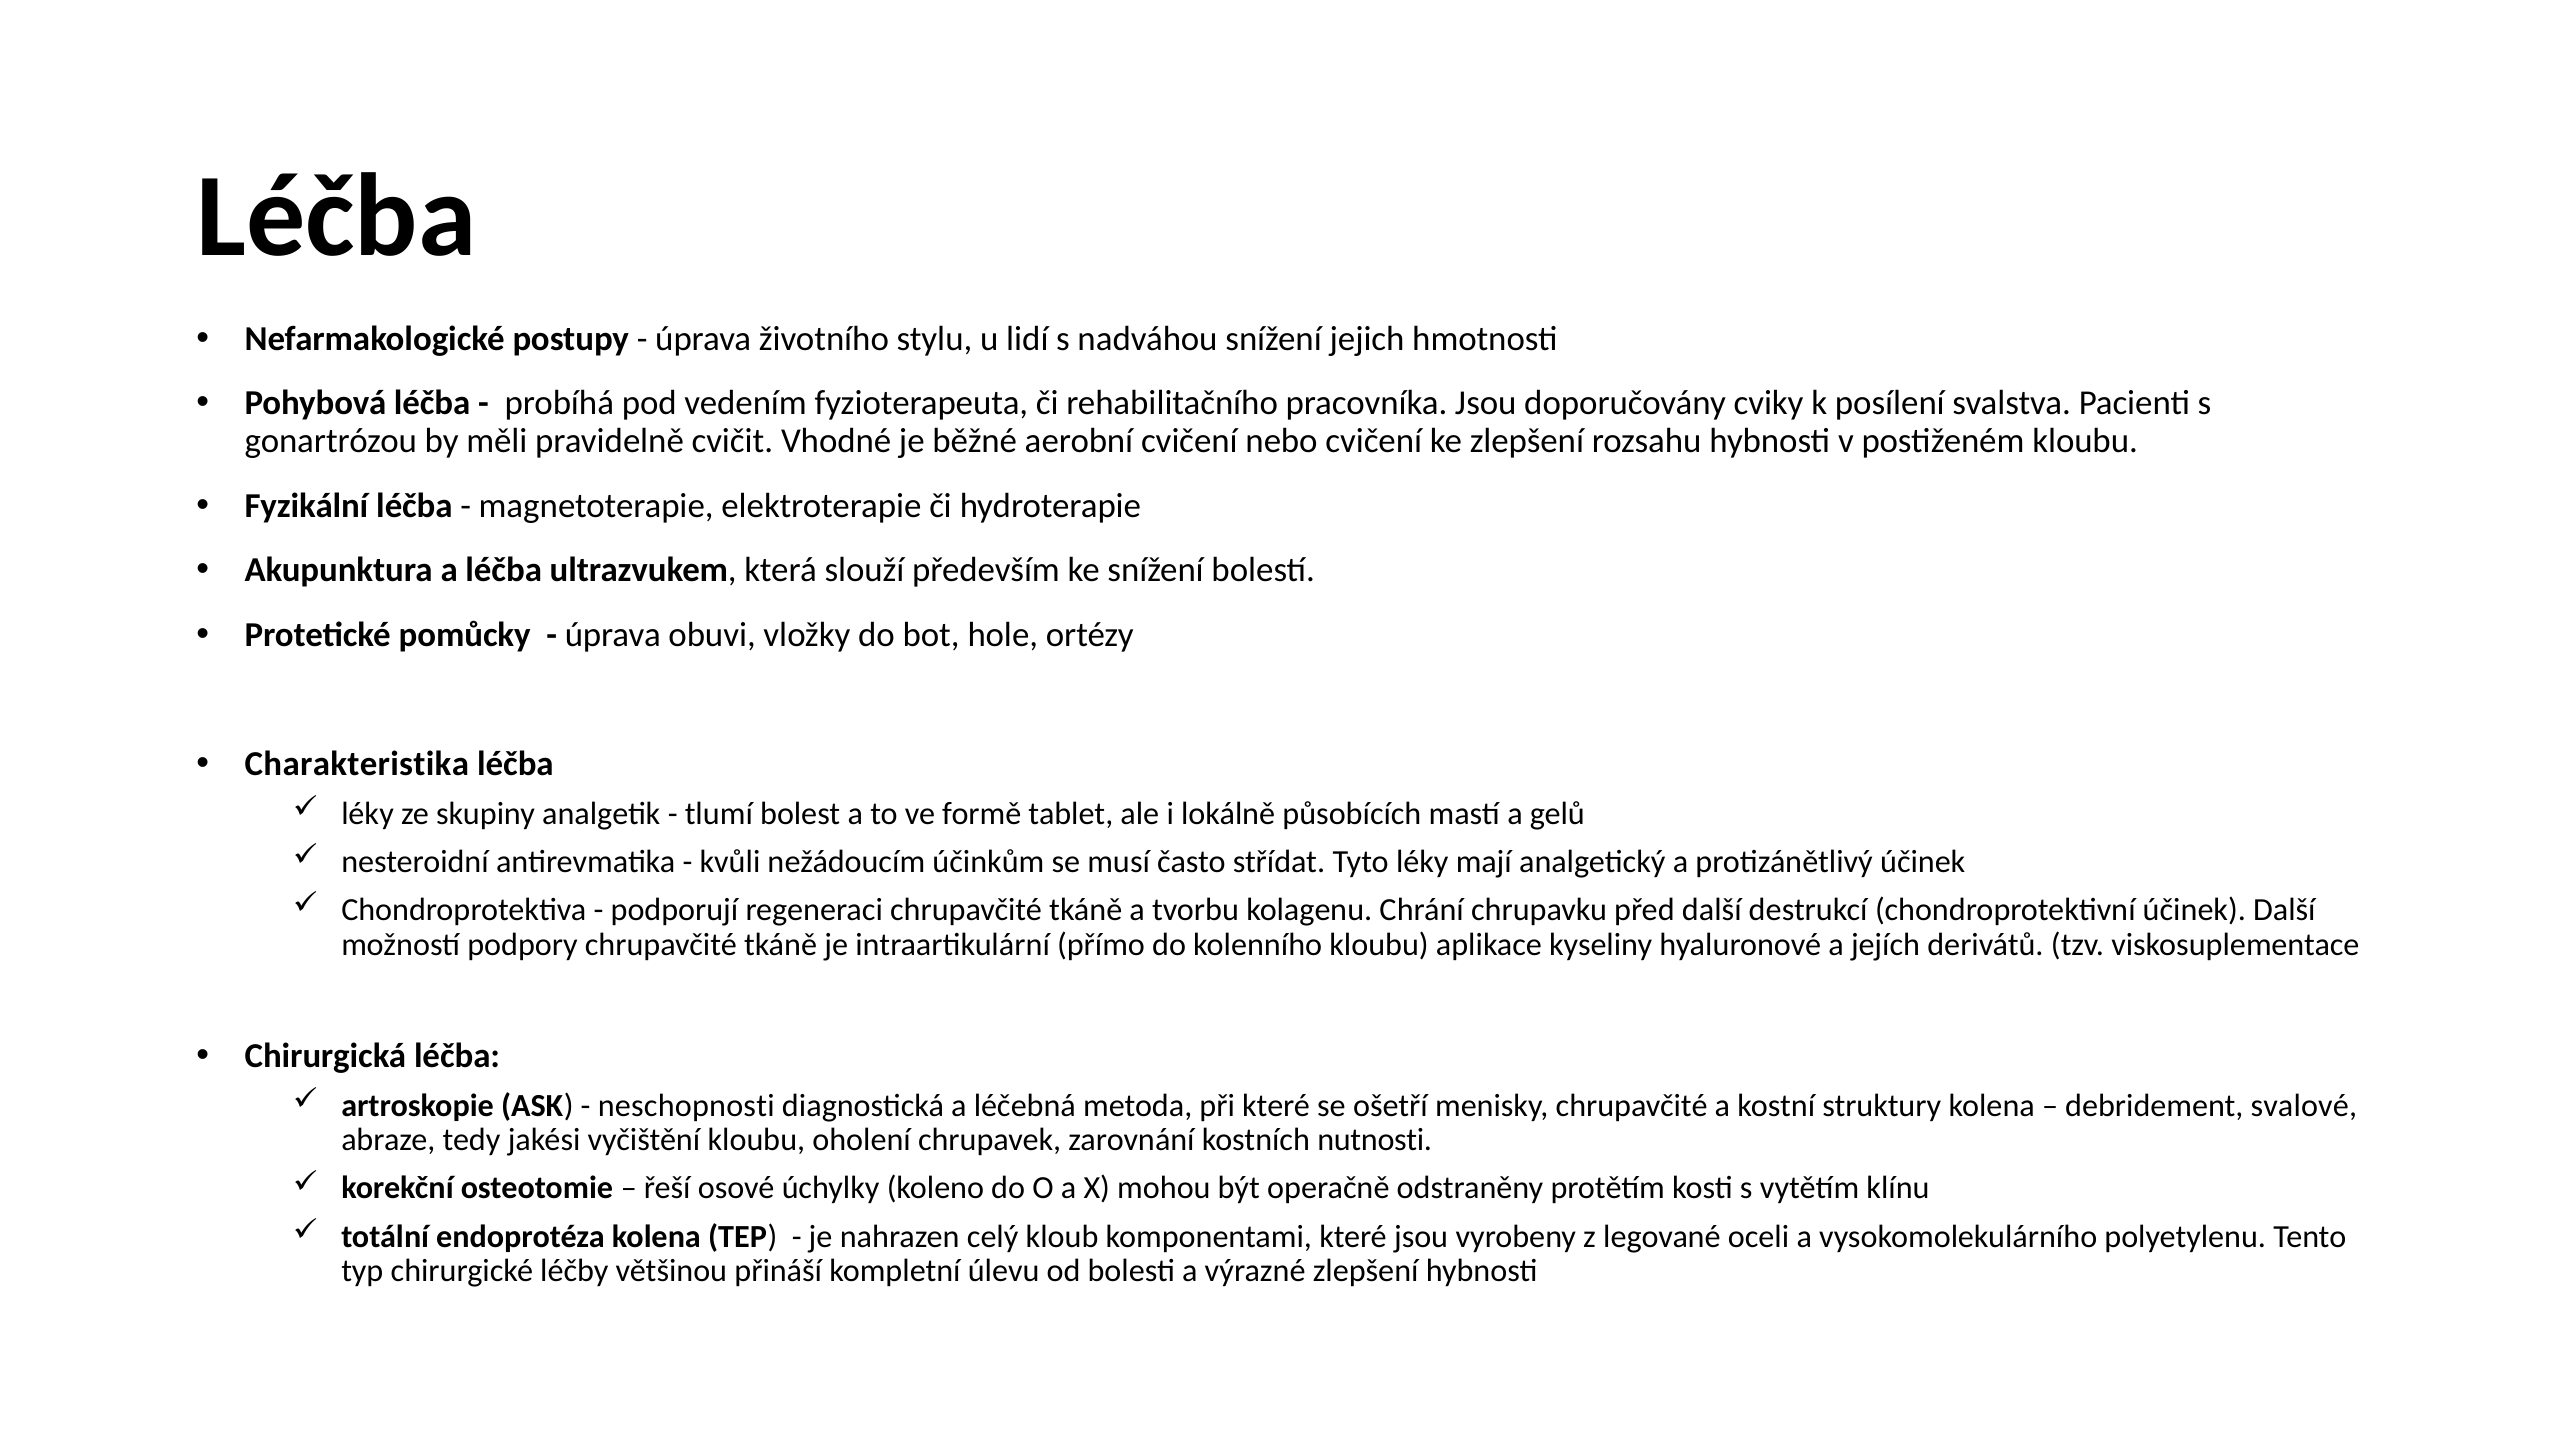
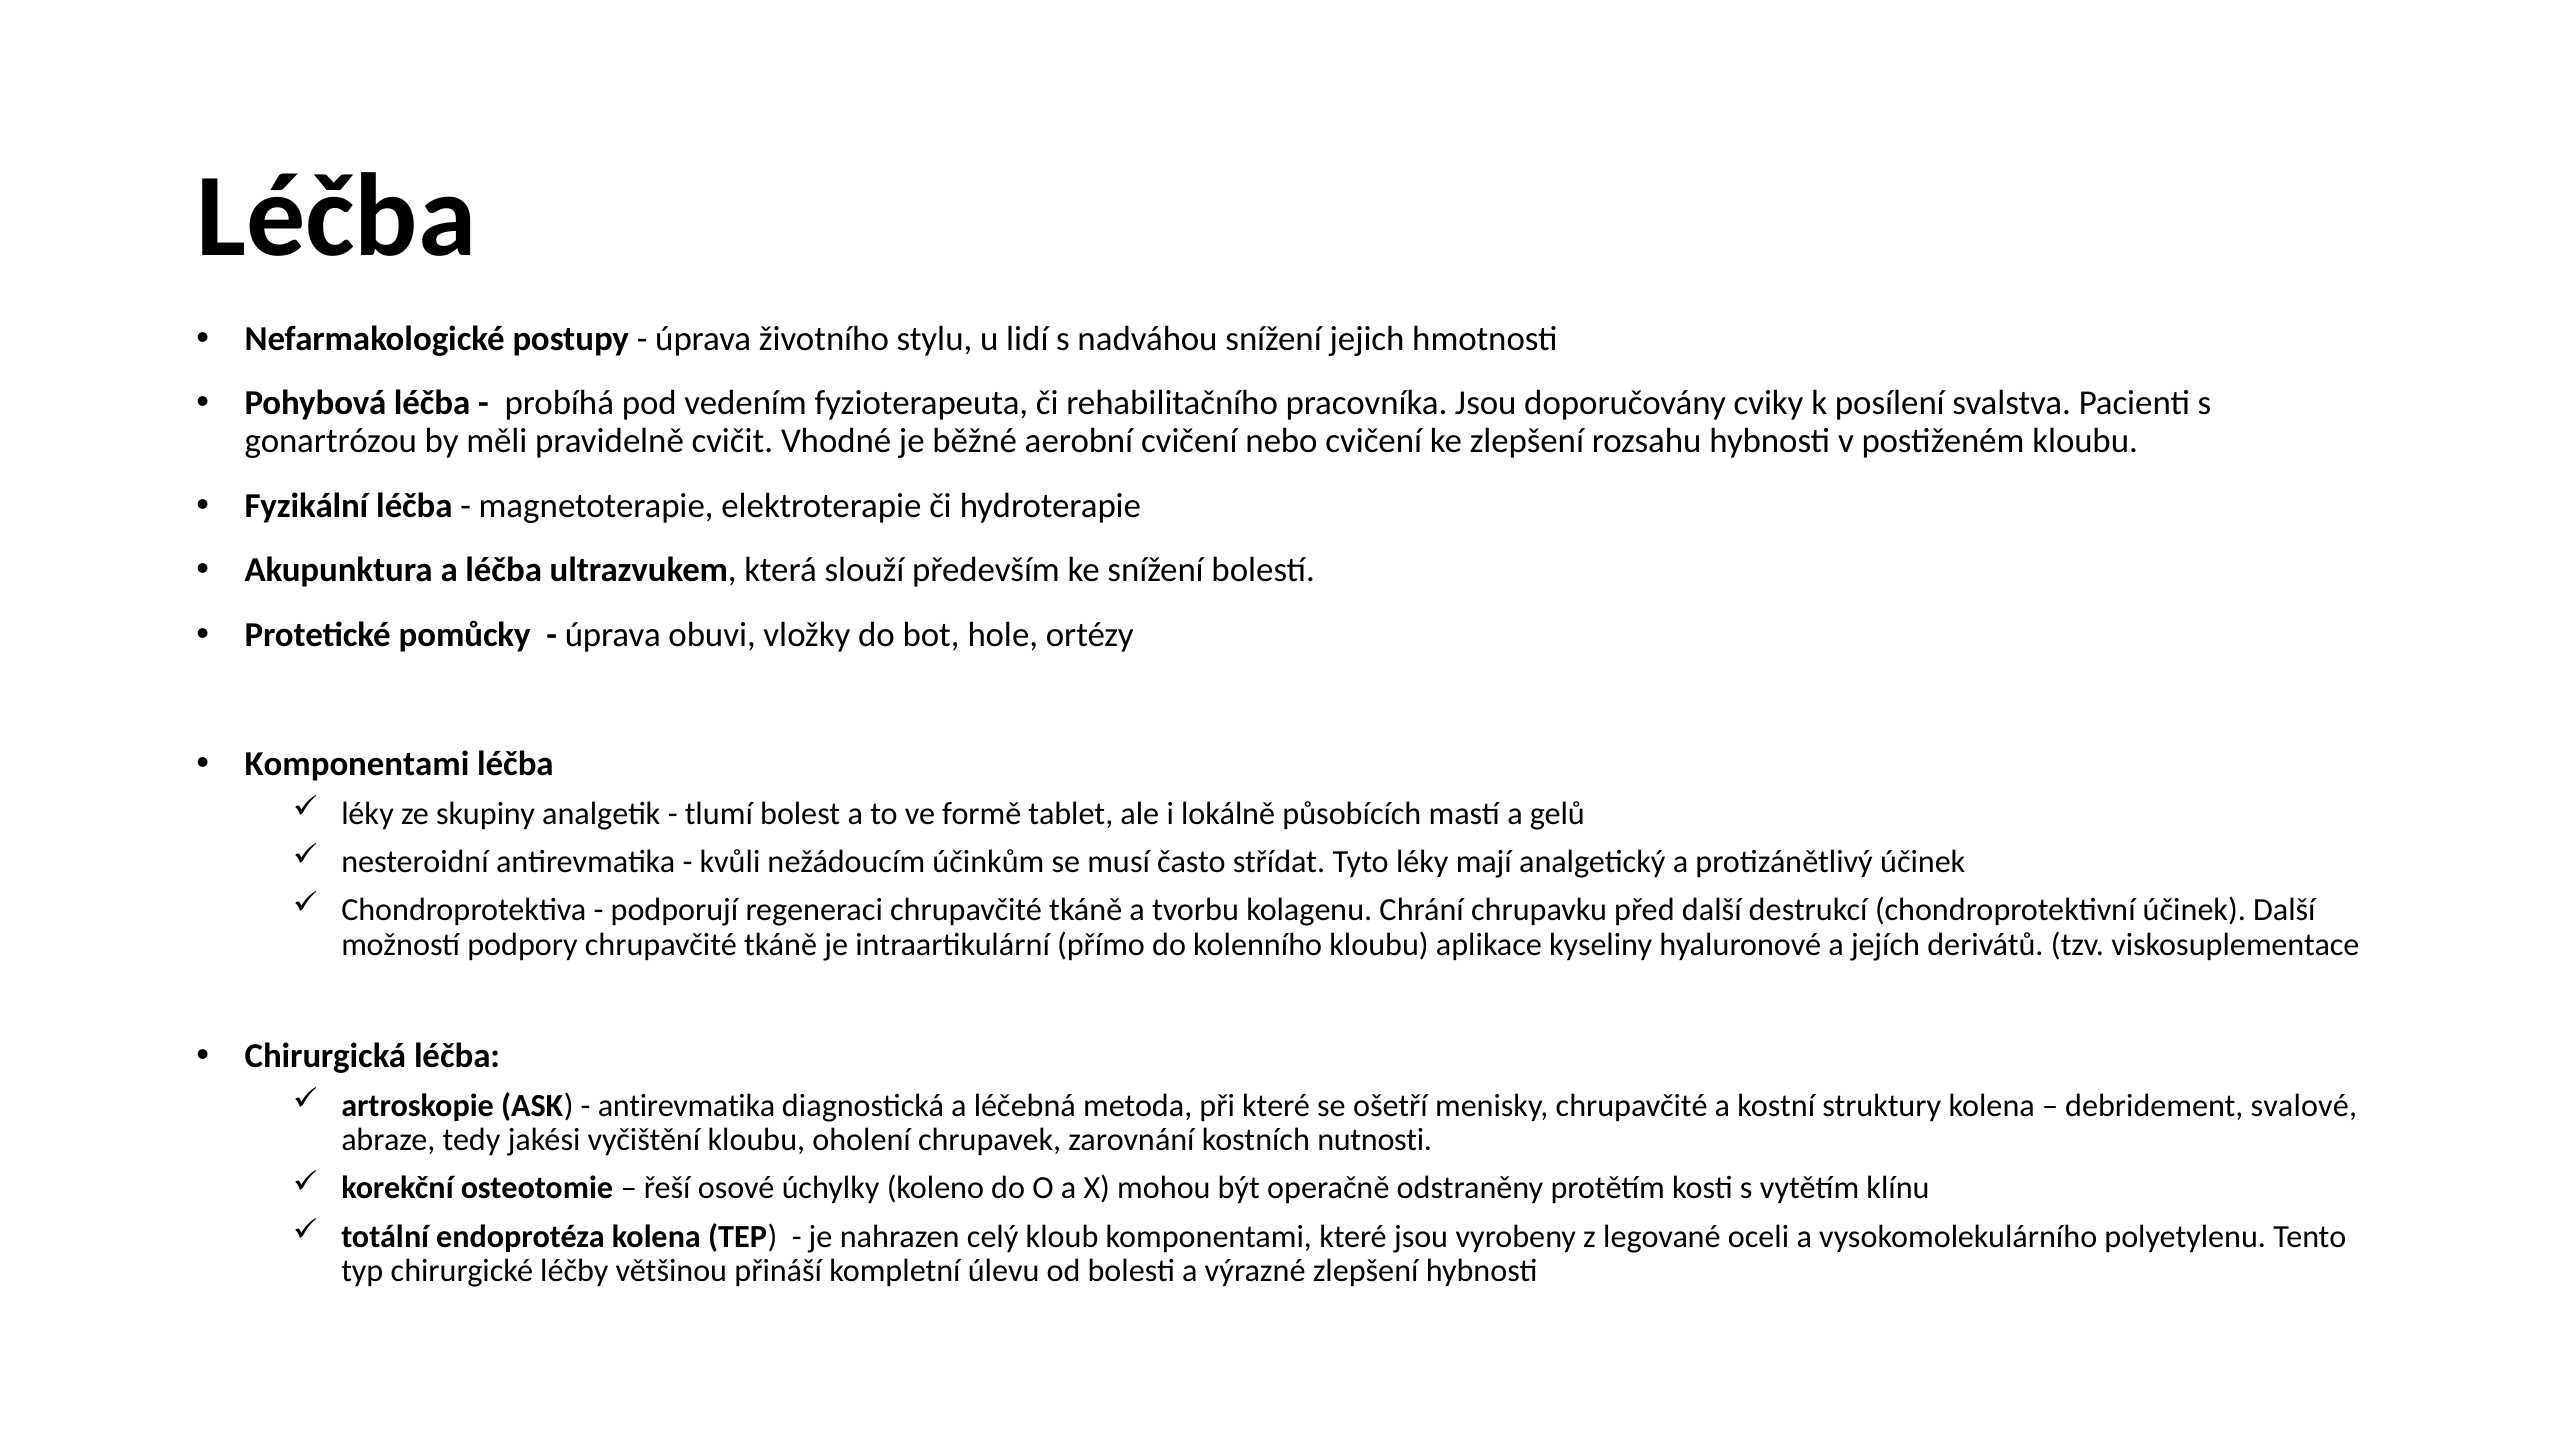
Charakteristika: Charakteristika -> Komponentami (357, 764)
neschopnosti: neschopnosti -> antirevmatika (686, 1105)
